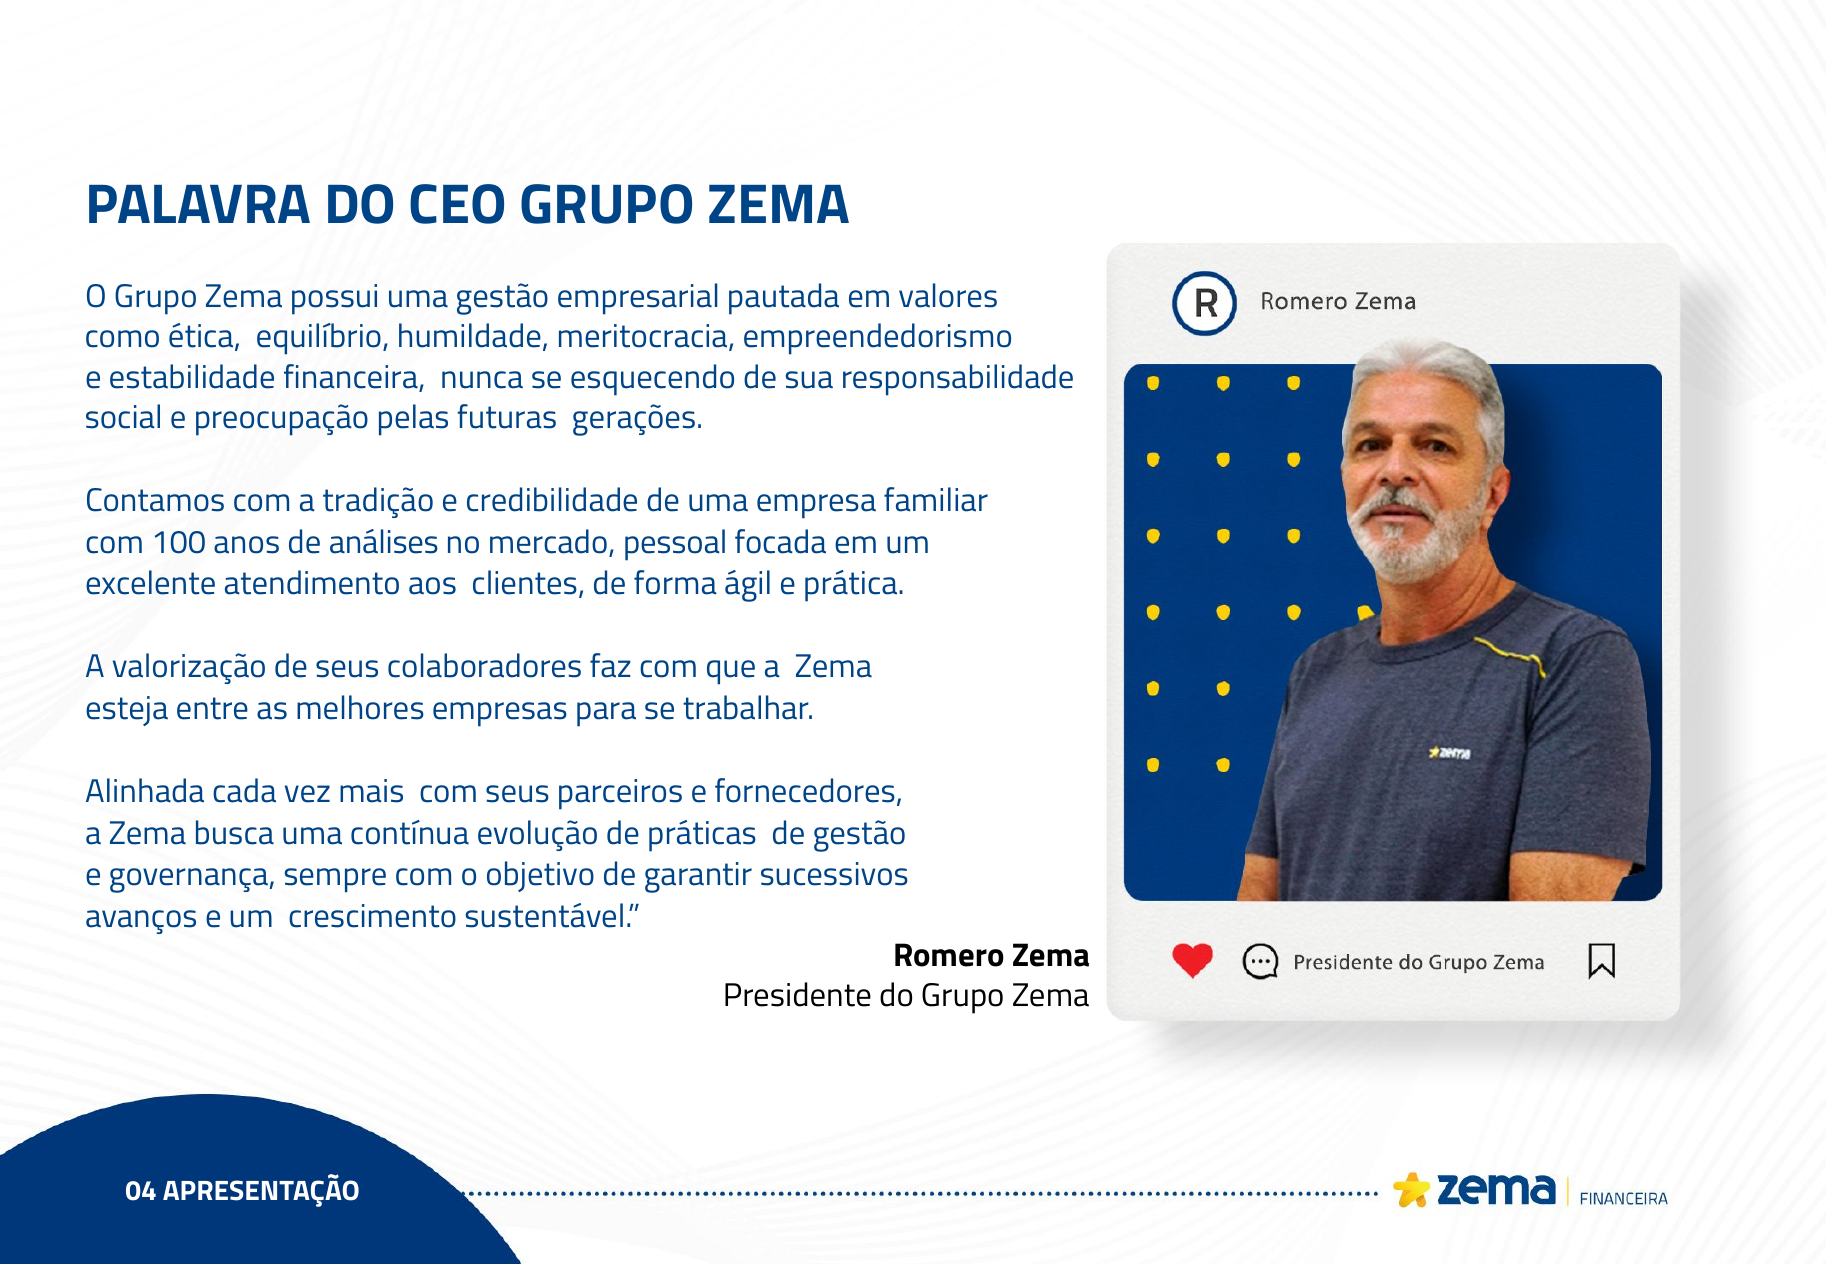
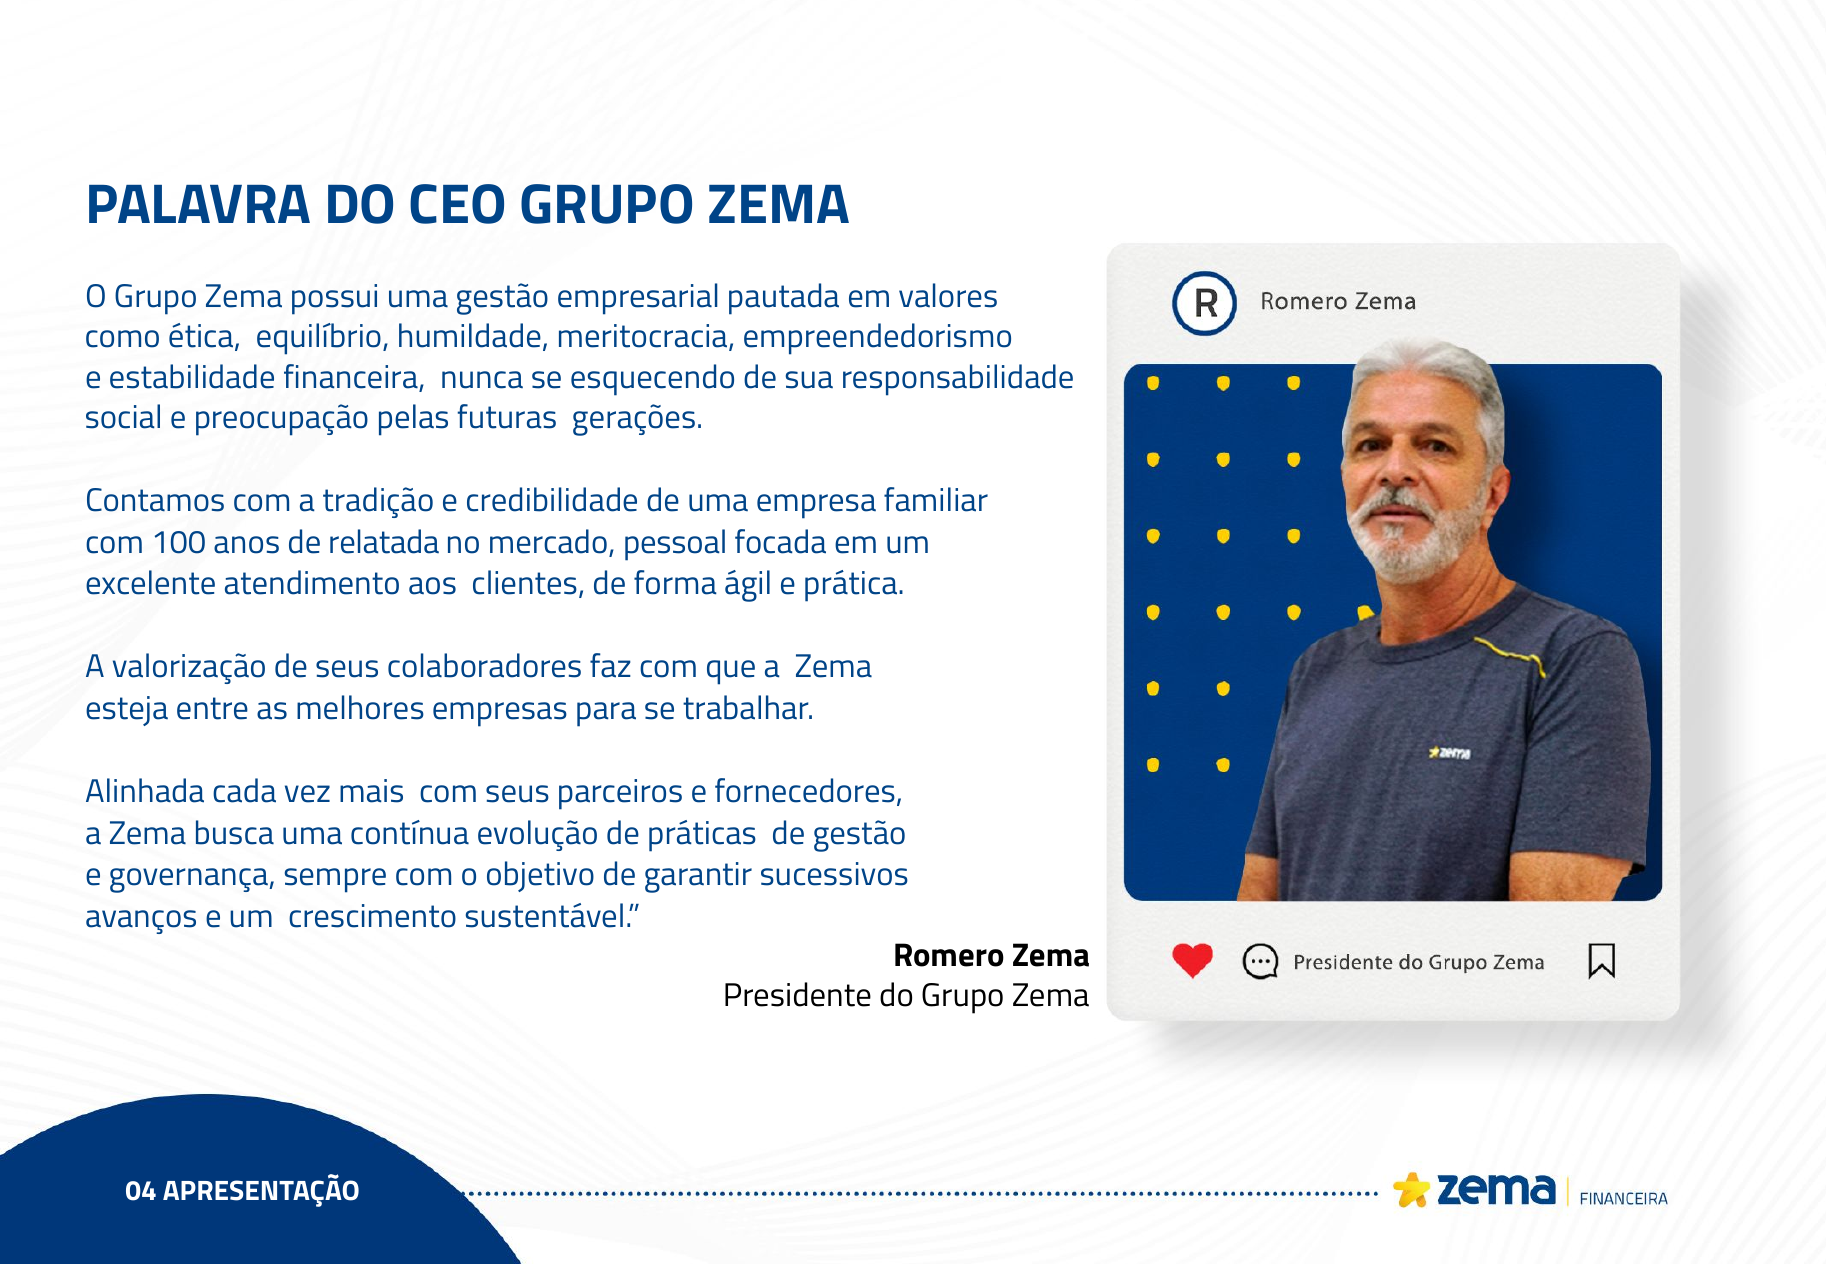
análises: análises -> relatada (384, 542)
